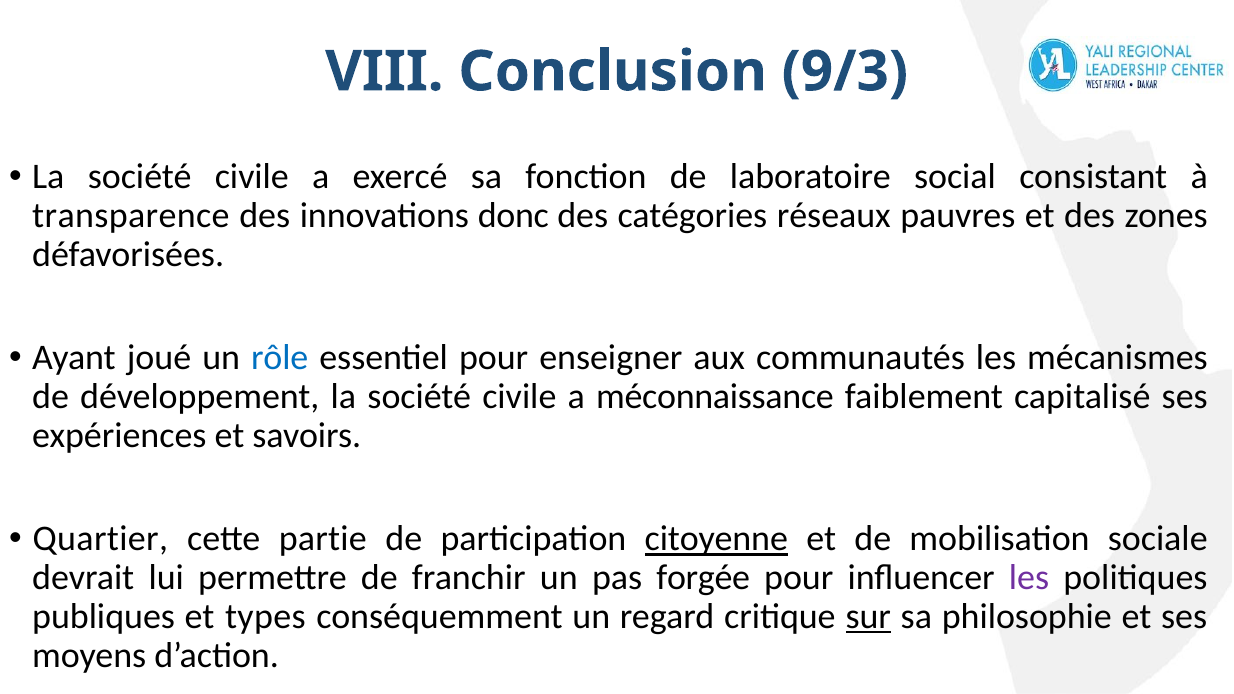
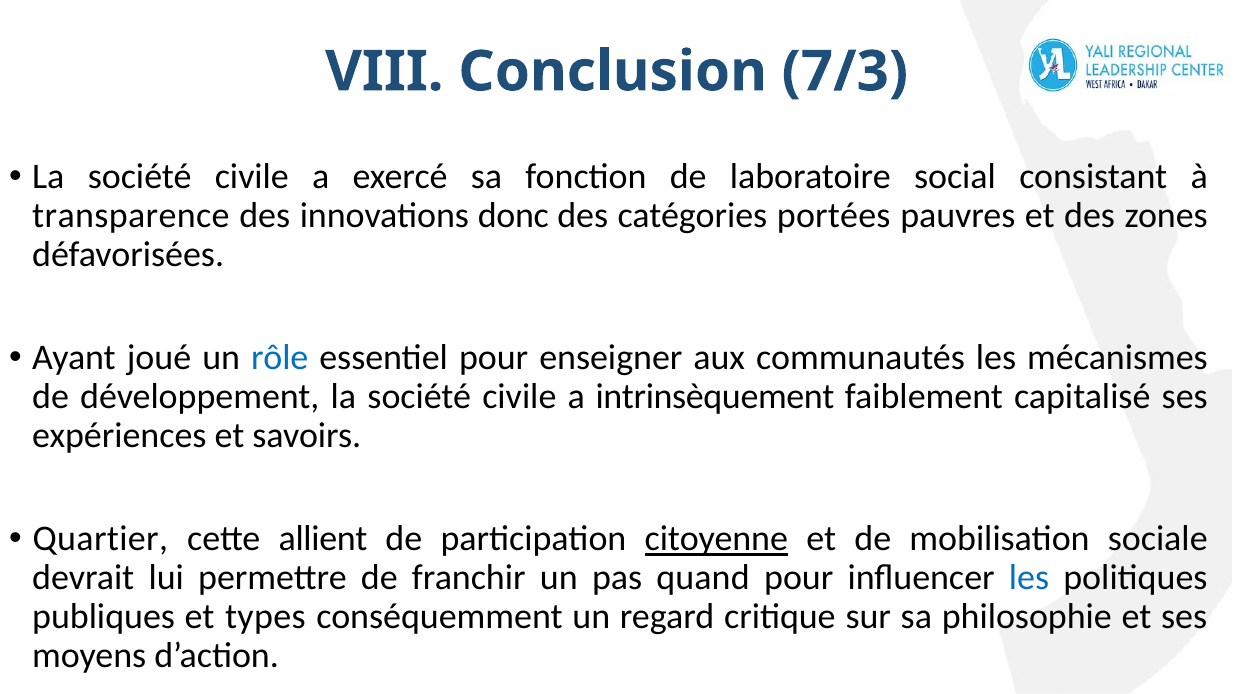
9/3: 9/3 -> 7/3 (845, 72)
réseaux: réseaux -> portées (834, 216)
méconnaissance: méconnaissance -> intrinsèquement (715, 397)
partie: partie -> allient (323, 539)
forgée: forgée -> quand (703, 578)
les colour: purple -> blue (1029, 578)
sur underline: present -> none (868, 617)
